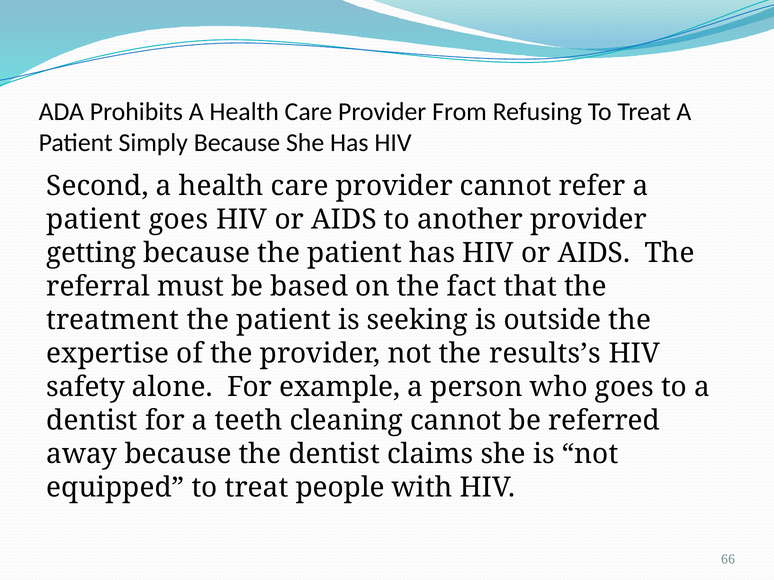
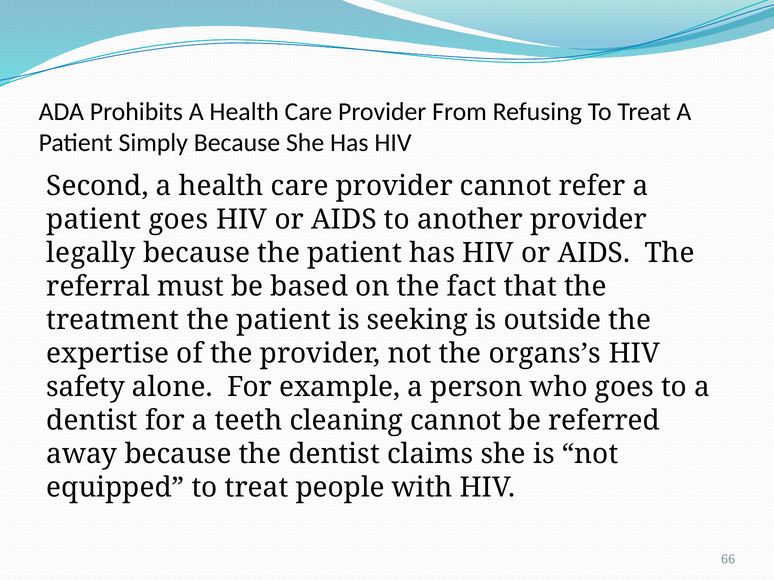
getting: getting -> legally (91, 253)
results’s: results’s -> organs’s (545, 354)
